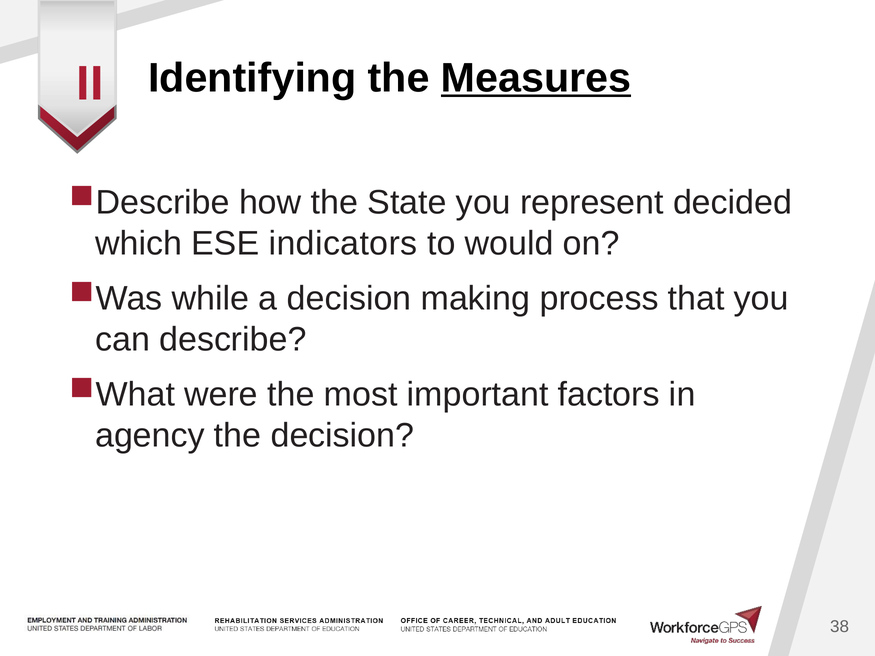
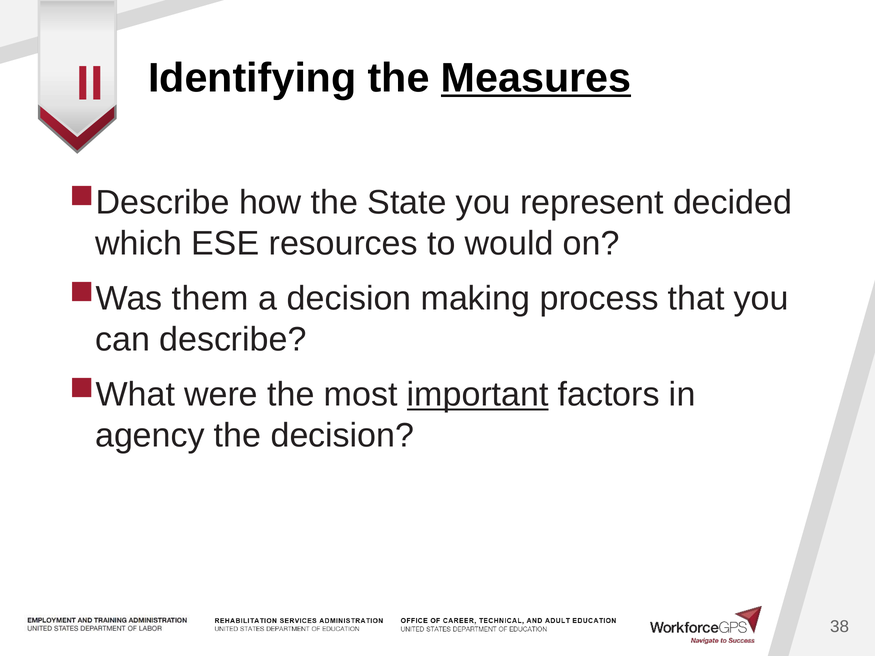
indicators: indicators -> resources (343, 243)
while: while -> them (210, 299)
important underline: none -> present (478, 395)
